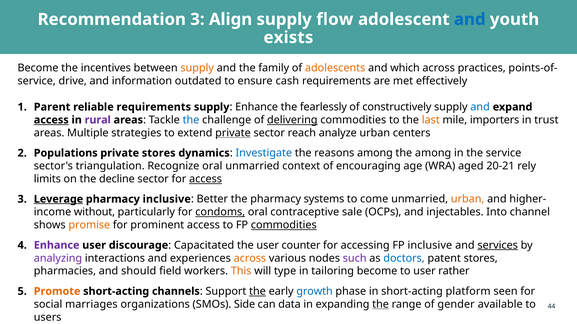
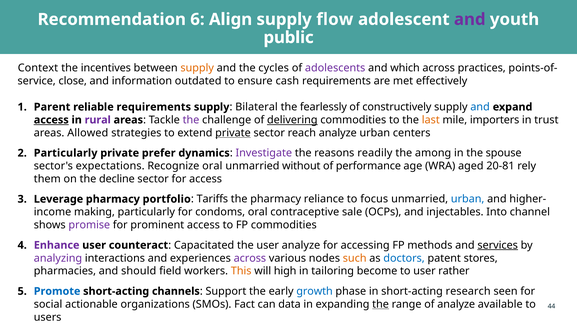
Recommendation 3: 3 -> 6 (197, 19)
and colour: blue -> purple (470, 19)
exists: exists -> public (289, 38)
Become: Become -> Context (38, 68)
family: family -> cycles (274, 68)
adolescents colour: orange -> purple (335, 68)
drive: drive -> close (73, 81)
Enhance: Enhance -> Bilateral (257, 107)
the colour: blue -> purple (191, 120)
Multiple: Multiple -> Allowed (88, 133)
2 Populations: Populations -> Particularly (66, 153)
private stores: stores -> prefer (159, 153)
Investigate colour: blue -> purple (264, 153)
reasons among: among -> readily (375, 153)
the service: service -> spouse (504, 153)
triangulation: triangulation -> expectations (110, 166)
context: context -> without (301, 166)
encouraging: encouraging -> performance (368, 166)
20-21: 20-21 -> 20-81 (500, 166)
limits: limits -> them (47, 179)
access underline: present -> none (206, 179)
Leverage underline: present -> none (58, 199)
pharmacy inclusive: inclusive -> portfolio (167, 199)
Better: Better -> Tariffs (212, 199)
systems: systems -> reliance (324, 199)
come: come -> focus (374, 199)
urban colour: orange -> blue (468, 199)
without: without -> making (94, 212)
condoms underline: present -> none (220, 212)
promise colour: orange -> purple (89, 225)
commodities underline: present -> none (284, 225)
discourage: discourage -> counteract (138, 246)
user counter: counter -> analyze (301, 246)
FP inclusive: inclusive -> methods (430, 246)
across colour: orange -> purple (250, 259)
such colour: purple -> orange (355, 259)
type: type -> high (285, 272)
Promote colour: orange -> blue (57, 292)
the underline: present -> none (258, 292)
platform: platform -> research (468, 292)
marriages: marriages -> actionable (91, 305)
Side: Side -> Fact (245, 305)
of gender: gender -> analyze (456, 305)
